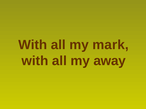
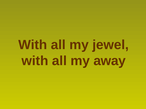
mark: mark -> jewel (111, 45)
